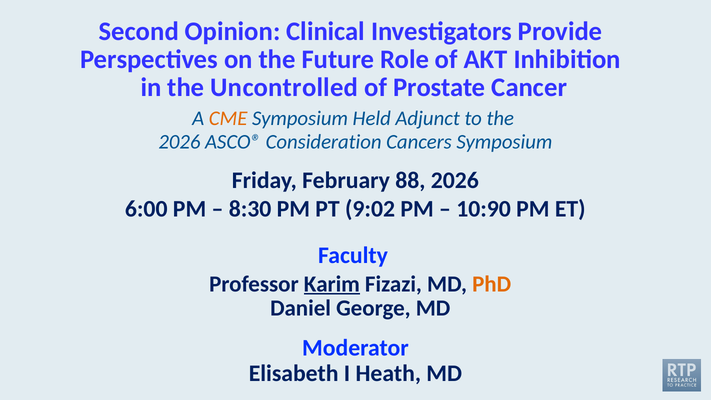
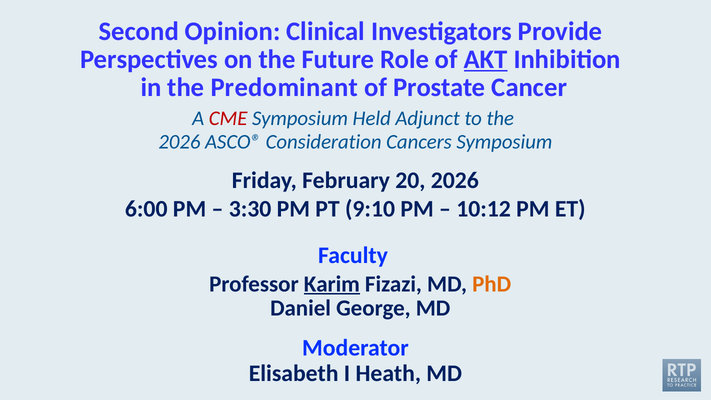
AKT underline: none -> present (486, 59)
Uncontrolled: Uncontrolled -> Predominant (284, 88)
CME colour: orange -> red (228, 118)
88: 88 -> 20 (410, 181)
8:30: 8:30 -> 3:30 (250, 209)
9:02: 9:02 -> 9:10 (370, 209)
10:90: 10:90 -> 10:12 (484, 209)
